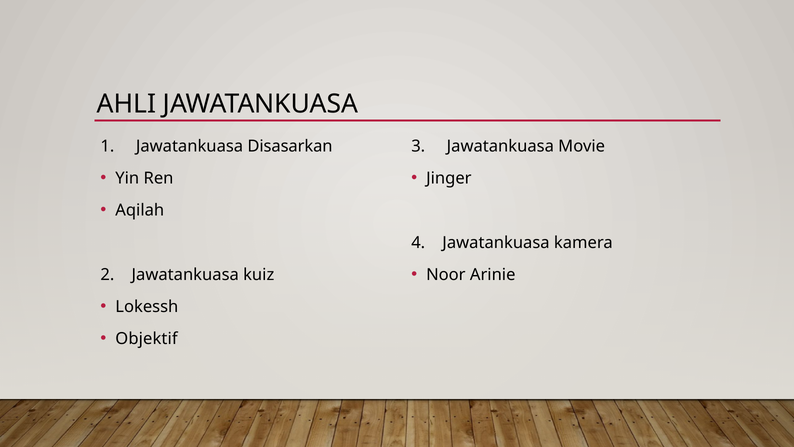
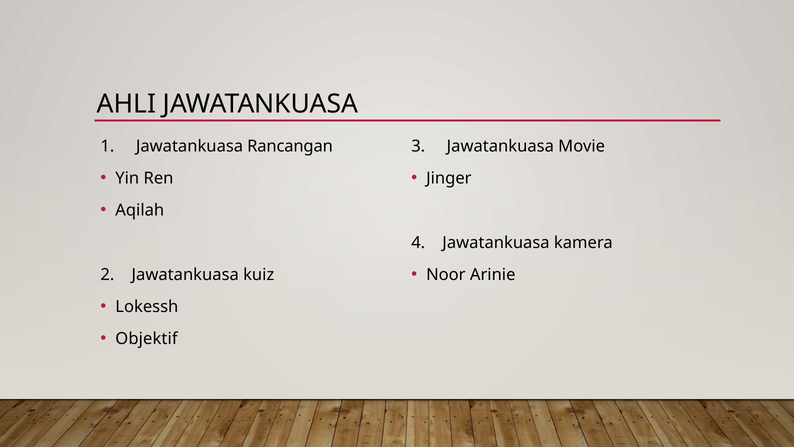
Disasarkan: Disasarkan -> Rancangan (290, 146)
